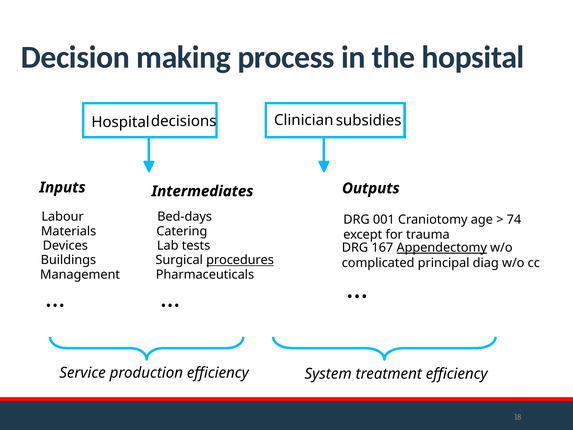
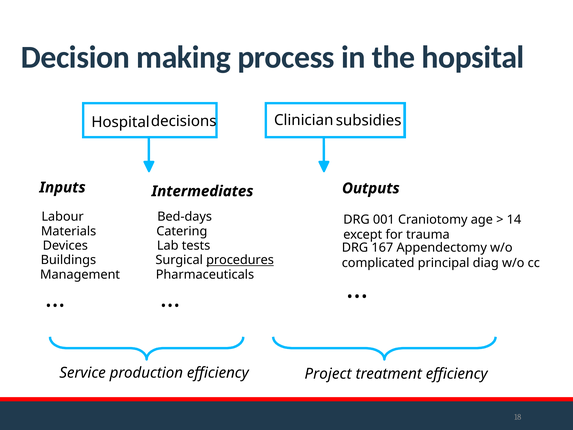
74: 74 -> 14 (514, 219)
Appendectomy underline: present -> none (442, 248)
System: System -> Project (328, 374)
